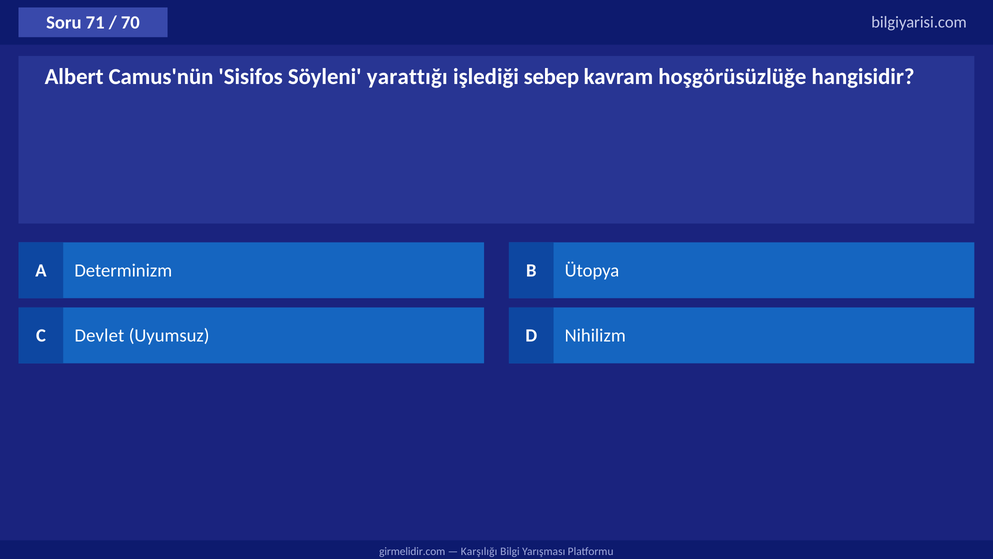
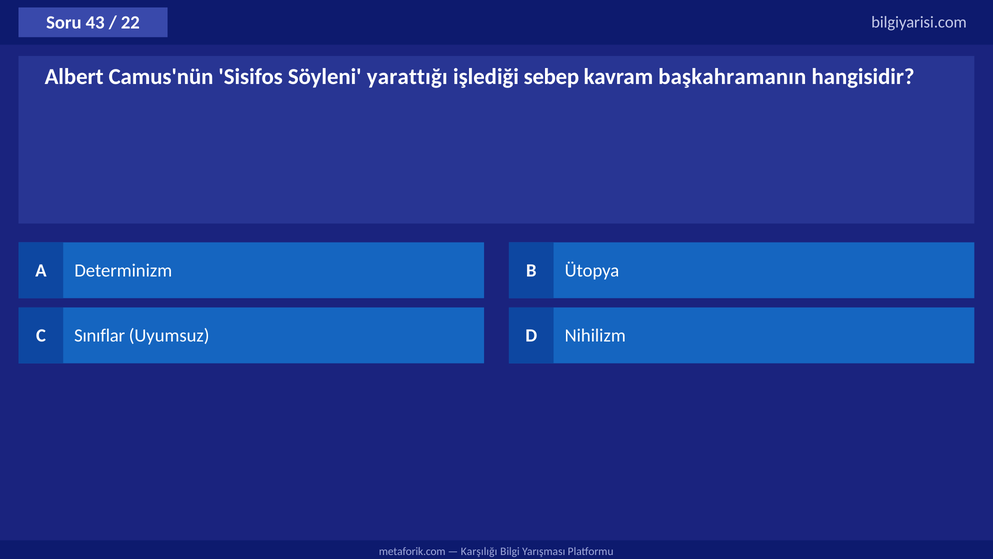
71: 71 -> 43 (95, 23)
70: 70 -> 22 (130, 23)
hoşgörüsüzlüğe: hoşgörüsüzlüğe -> başkahramanın (732, 76)
Devlet: Devlet -> Sınıflar (100, 335)
girmelidir.com: girmelidir.com -> metaforik.com (412, 551)
